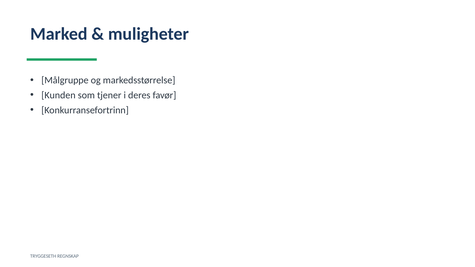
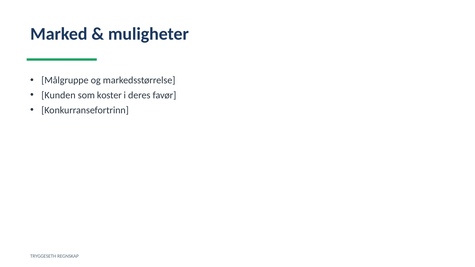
tjener: tjener -> koster (109, 95)
